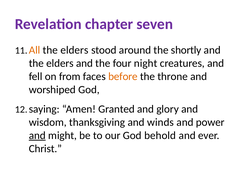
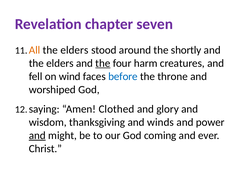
the underline: none -> present (103, 63)
night: night -> harm (146, 63)
from: from -> wind (70, 76)
before colour: orange -> blue (123, 76)
Granted: Granted -> Clothed (116, 109)
behold: behold -> coming (160, 135)
